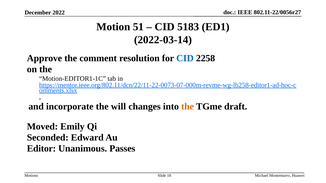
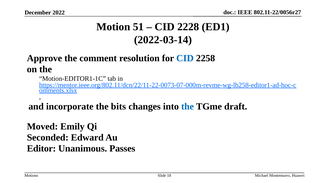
5183: 5183 -> 2228 (188, 27)
will: will -> bits (118, 107)
the colour: orange -> blue (188, 107)
